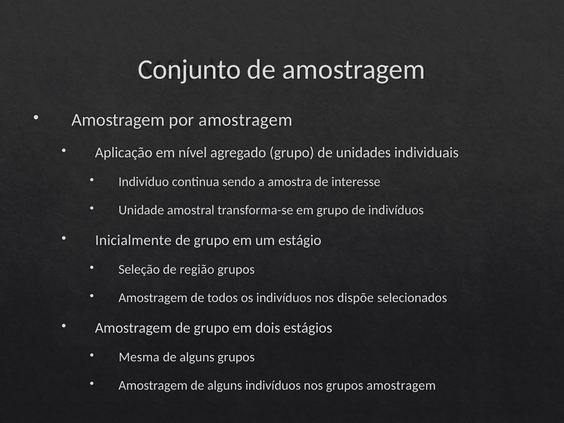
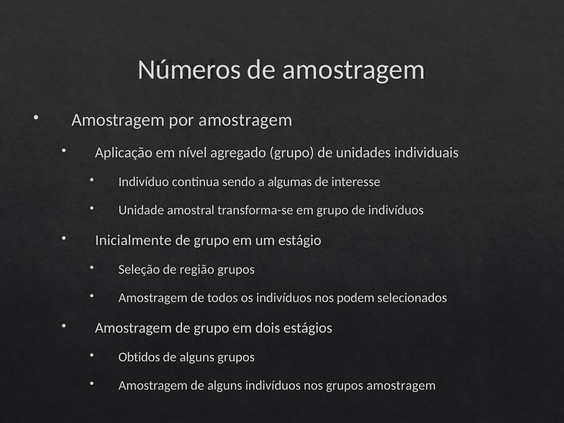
Conjunto: Conjunto -> Números (189, 69)
amostra: amostra -> algumas (290, 182)
dispõe: dispõe -> podem (356, 298)
Mesma: Mesma -> Obtidos (139, 357)
